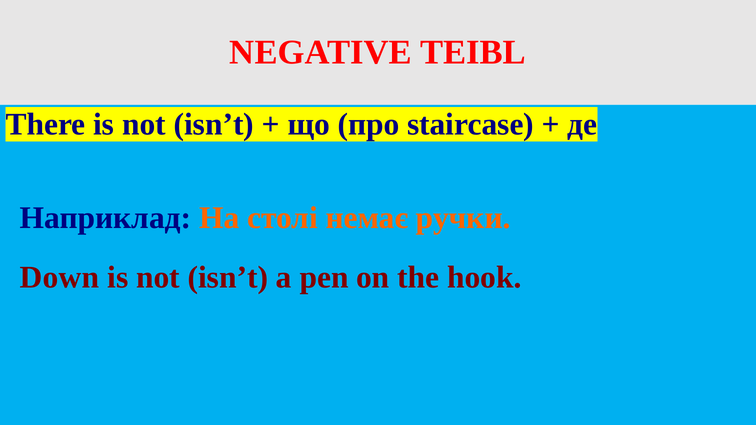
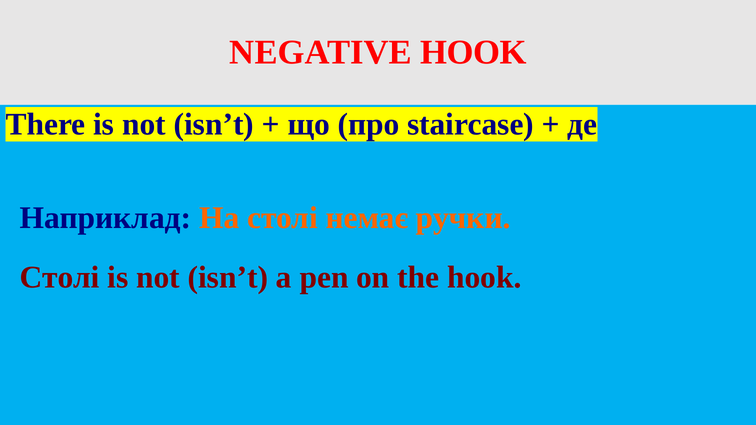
NEGATIVE TEIBL: TEIBL -> HOOK (473, 52)
Down: Down -> Столі (60, 277)
